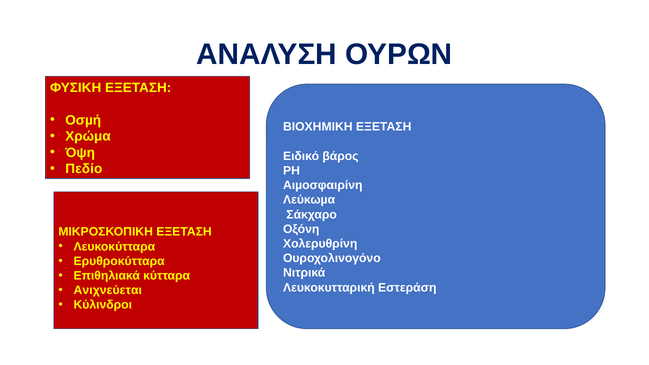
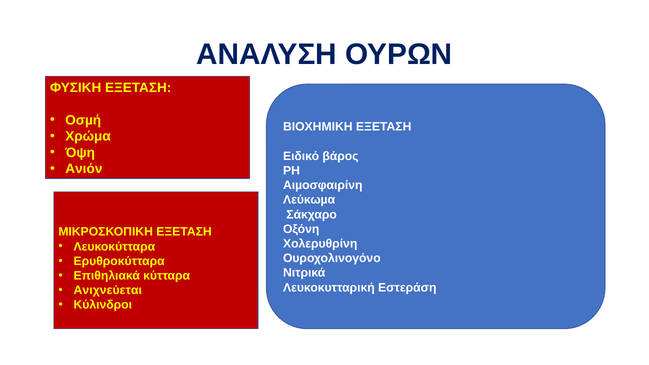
Πεδίο: Πεδίο -> Ανιόν (84, 169)
